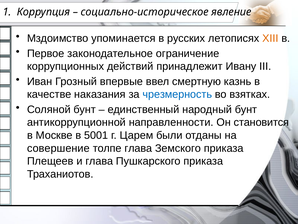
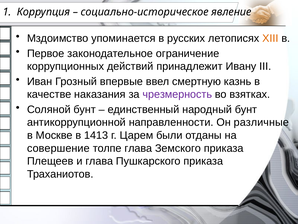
чрезмерность colour: blue -> purple (177, 94)
становится: становится -> различные (261, 122)
5001: 5001 -> 1413 (96, 135)
